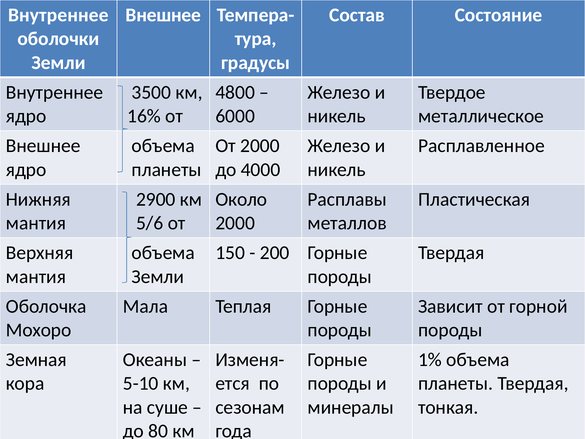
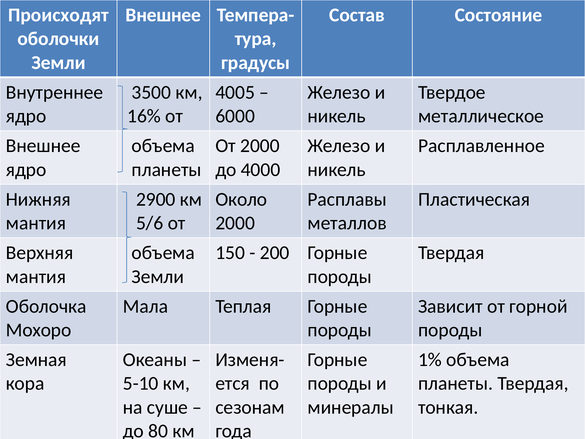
Внутреннее: Внутреннее -> Происходят (58, 15)
4800: 4800 -> 4005 (235, 92)
